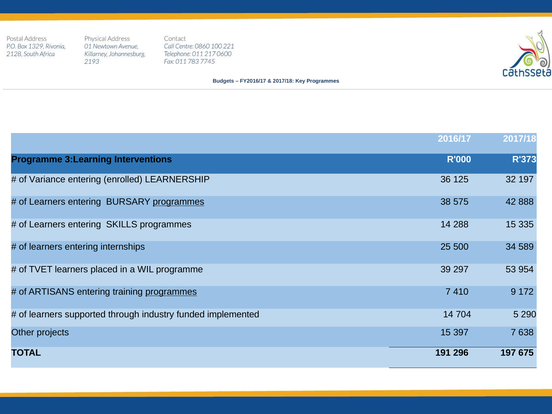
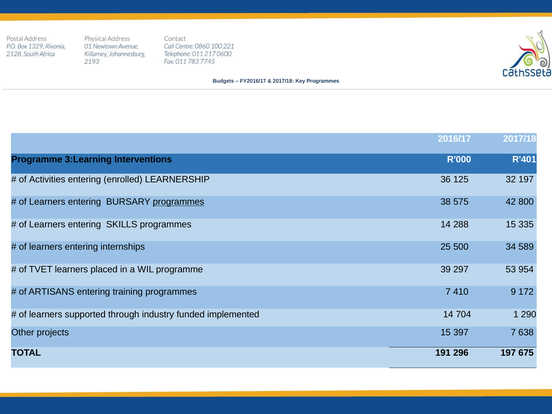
R'373: R'373 -> R'401 (524, 159)
Variance: Variance -> Activities (47, 179)
888: 888 -> 800 (526, 202)
programmes underline: present -> none (171, 292)
5: 5 -> 1 (516, 314)
